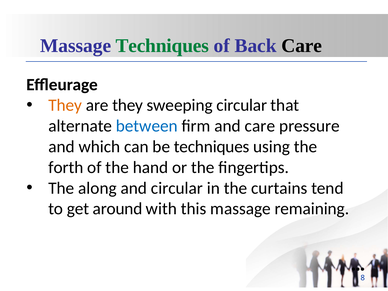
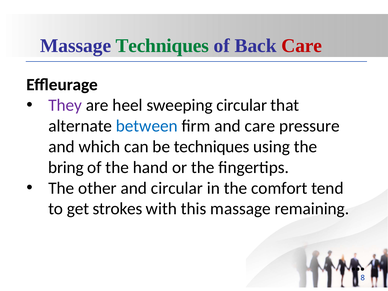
Care colour: black -> red (302, 46)
They colour: orange -> purple (65, 105)
are they: they -> heel (128, 105)
forth: forth -> bring (66, 167)
along: along -> other (97, 188)
curtains: curtains -> comfort (279, 188)
around: around -> strokes (118, 209)
